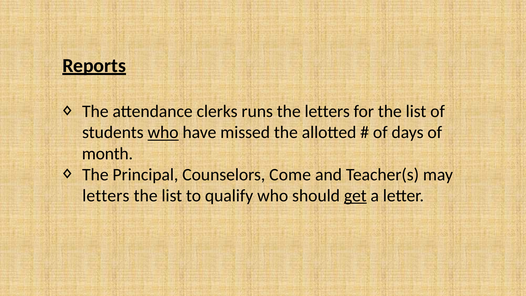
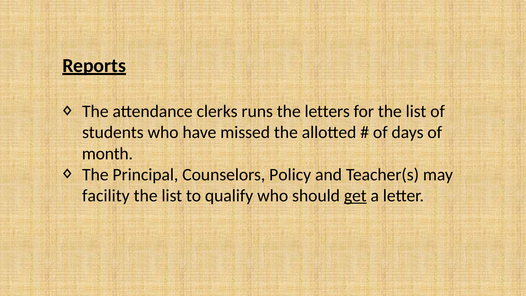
who underline: present -> none (163, 132)
Come: Come -> Policy (290, 175)
letters: letters -> facility (106, 196)
